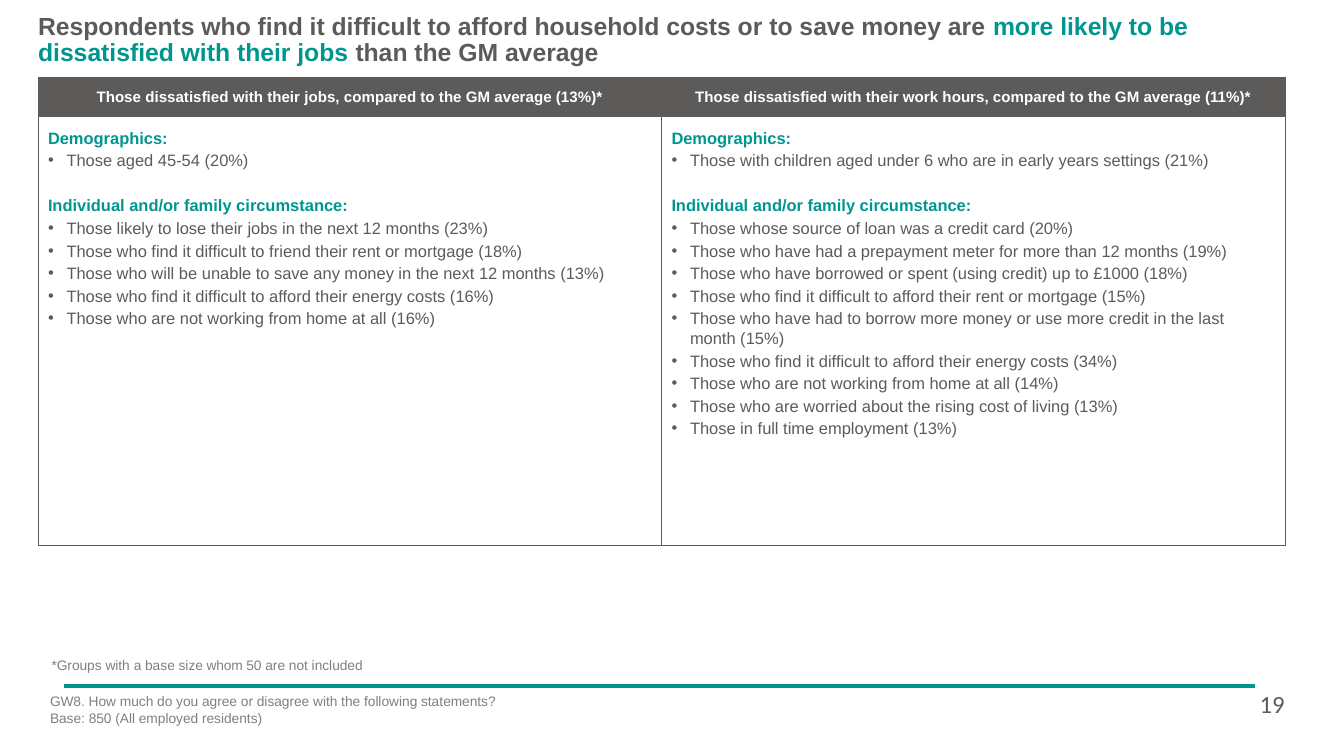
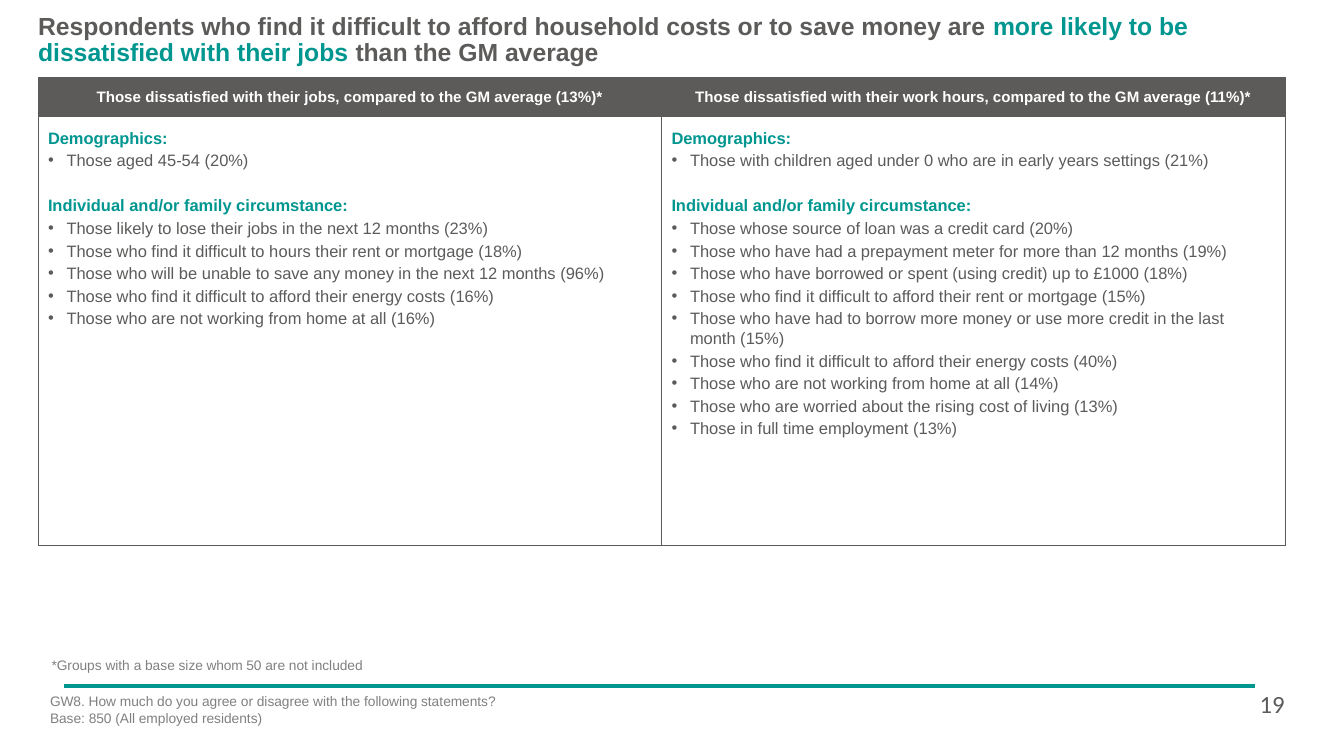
6: 6 -> 0 (929, 161)
to friend: friend -> hours (290, 252)
months 13%: 13% -> 96% (582, 274)
34%: 34% -> 40% (1095, 362)
